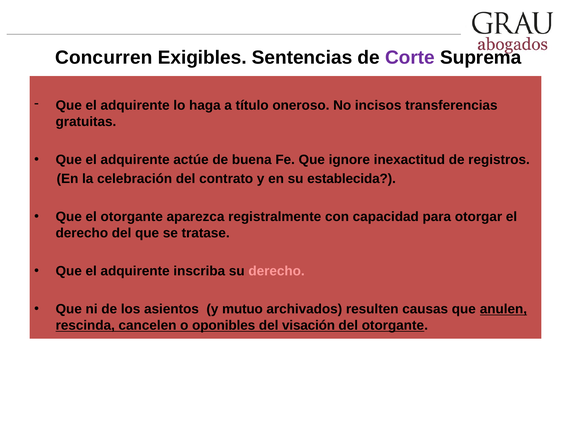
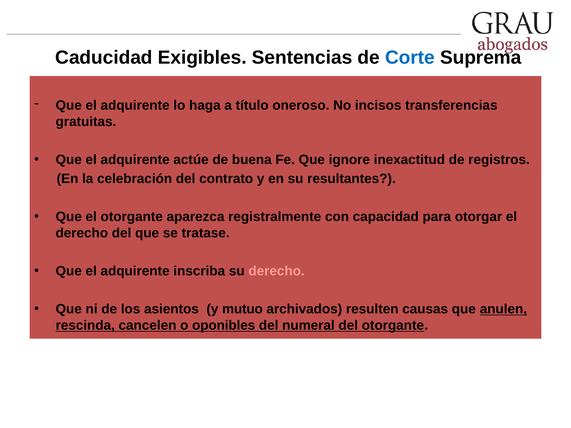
Concurren: Concurren -> Caducidad (104, 57)
Corte colour: purple -> blue (410, 57)
establecida: establecida -> resultantes (351, 179)
visación: visación -> numeral (308, 326)
